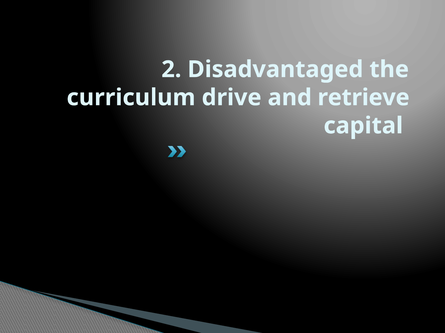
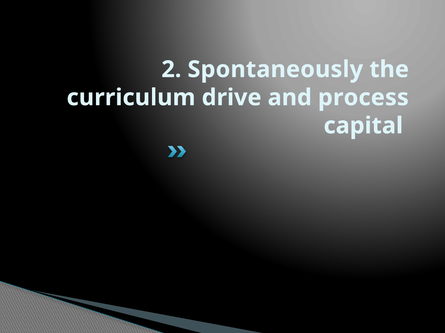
Disadvantaged: Disadvantaged -> Spontaneously (275, 70)
retrieve: retrieve -> process (363, 98)
